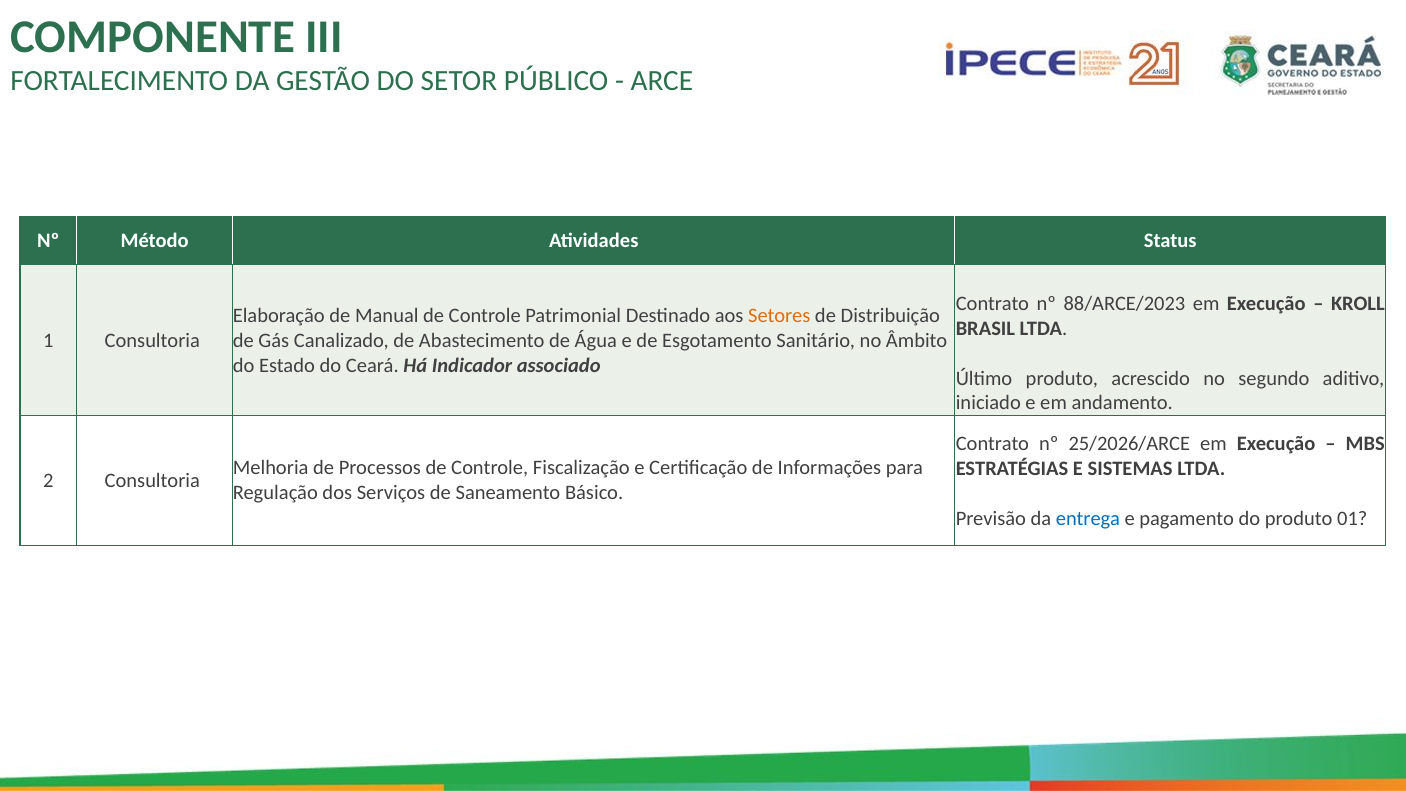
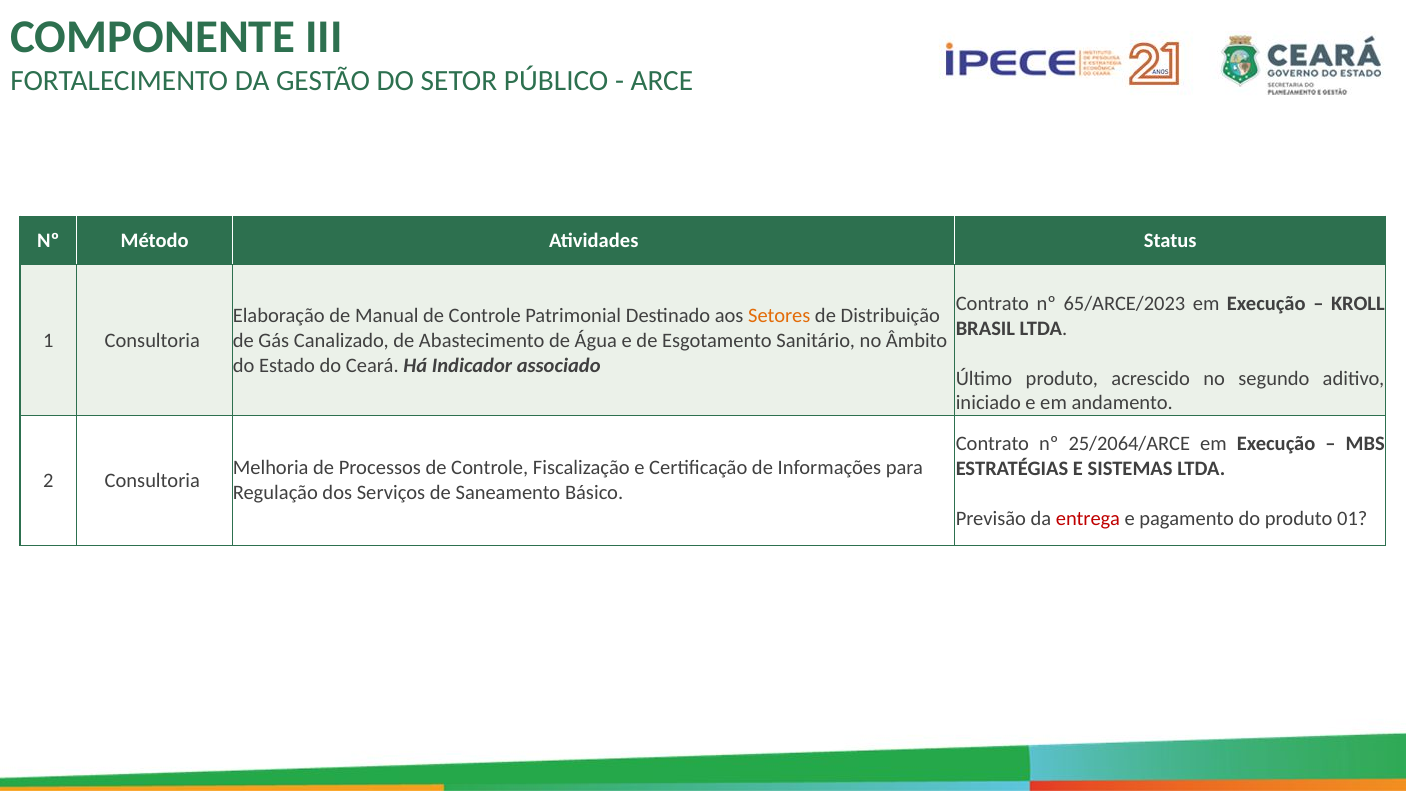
88/ARCE/2023: 88/ARCE/2023 -> 65/ARCE/2023 (1124, 303)
25/2026/ARCE: 25/2026/ARCE -> 25/2064/ARCE (1129, 444)
entrega colour: blue -> red (1088, 519)
